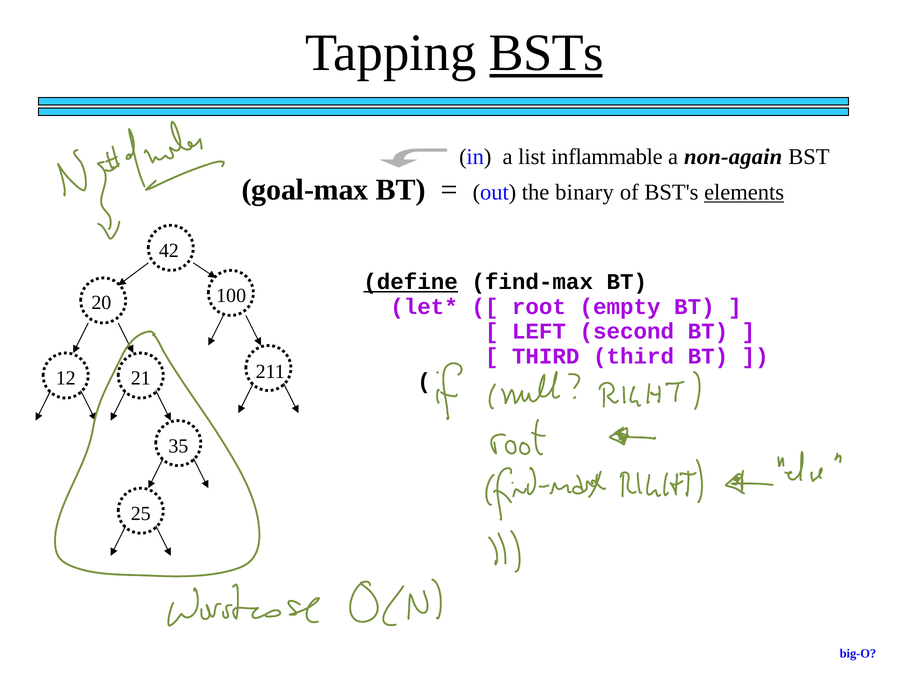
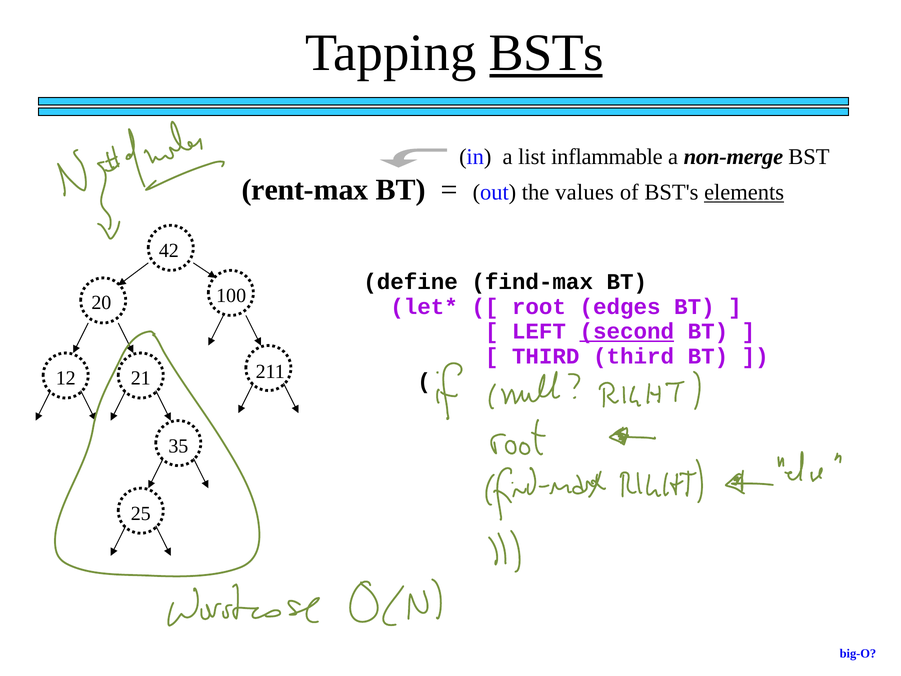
non-again: non-again -> non-merge (733, 157)
goal-max: goal-max -> rent-max (305, 190)
binary: binary -> values (585, 192)
define underline: present -> none (411, 282)
empty: empty -> edges (620, 307)
second underline: none -> present (627, 331)
